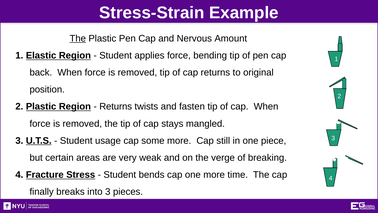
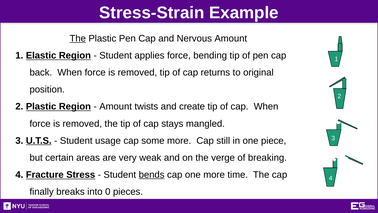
Returns: Returns -> Amount (116, 106)
fasten: fasten -> create (192, 106)
bends underline: none -> present (152, 174)
into 3: 3 -> 0 (108, 191)
